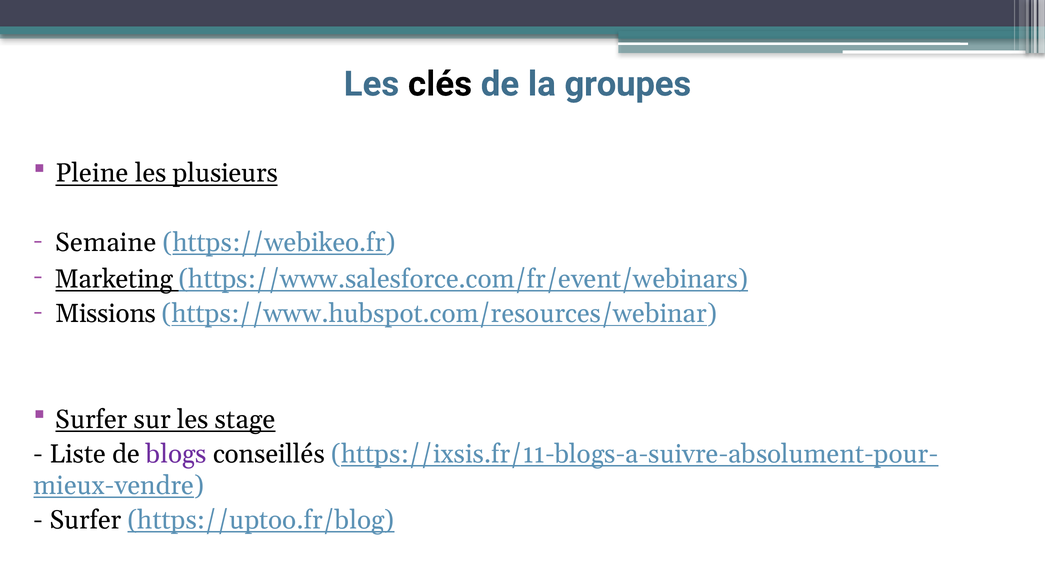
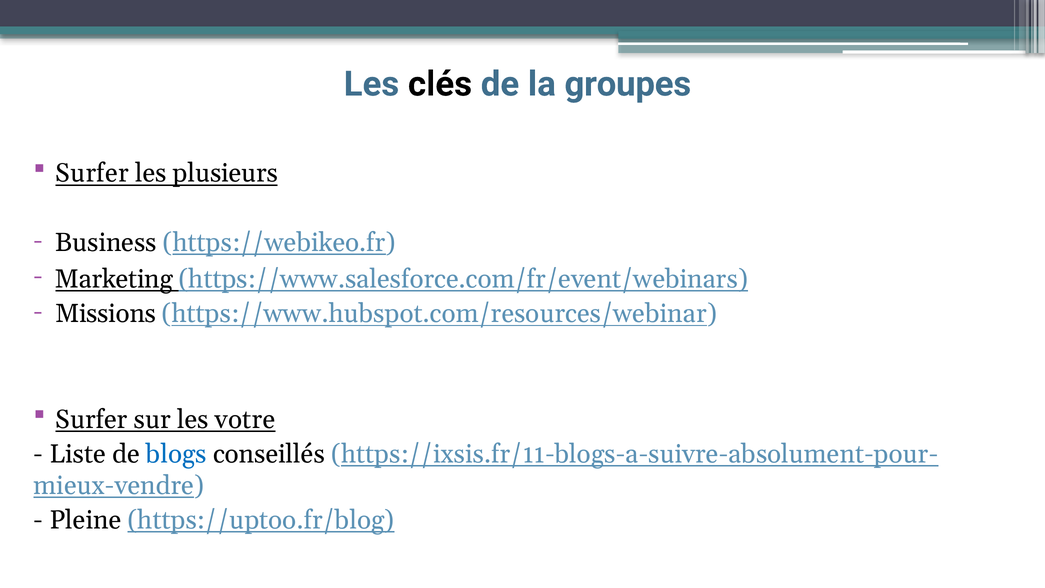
Pleine: Pleine -> Surfer (92, 173)
Semaine: Semaine -> Business (106, 243)
stage: stage -> votre (245, 419)
blogs colour: purple -> blue (176, 454)
Surfer: Surfer -> Pleine (85, 520)
